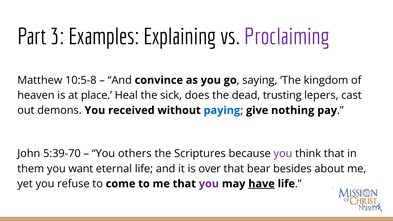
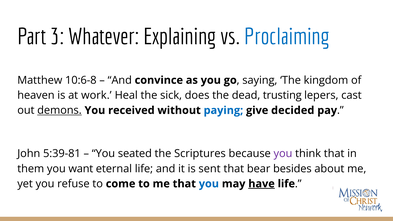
Examples: Examples -> Whatever (104, 37)
Proclaiming colour: purple -> blue (287, 37)
10:5-8: 10:5-8 -> 10:6-8 (81, 80)
place: place -> work (96, 95)
demons underline: none -> present (59, 110)
nothing: nothing -> decided (293, 110)
5:39-70: 5:39-70 -> 5:39-81 (62, 154)
others: others -> seated (135, 154)
over: over -> sent (210, 169)
you colour: purple -> blue (209, 184)
